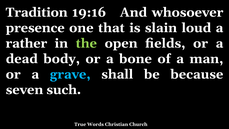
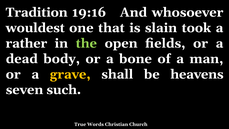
presence: presence -> wouldest (35, 28)
loud: loud -> took (196, 28)
grave colour: light blue -> yellow (70, 74)
because: because -> heavens (197, 74)
